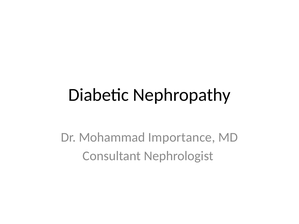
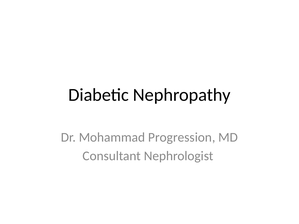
Importance: Importance -> Progression (182, 137)
